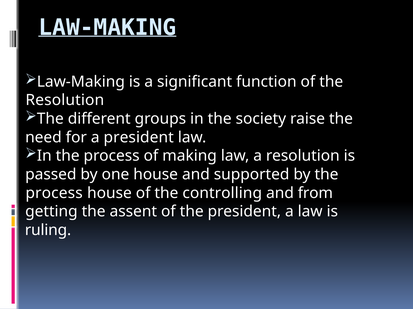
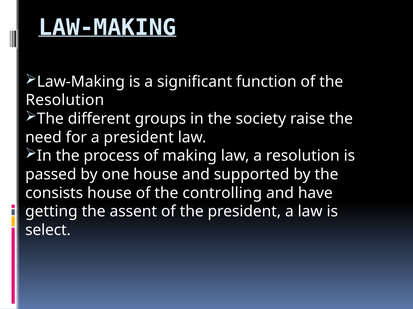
process: process -> consists (54, 193)
from: from -> have (315, 193)
ruling: ruling -> select (48, 231)
